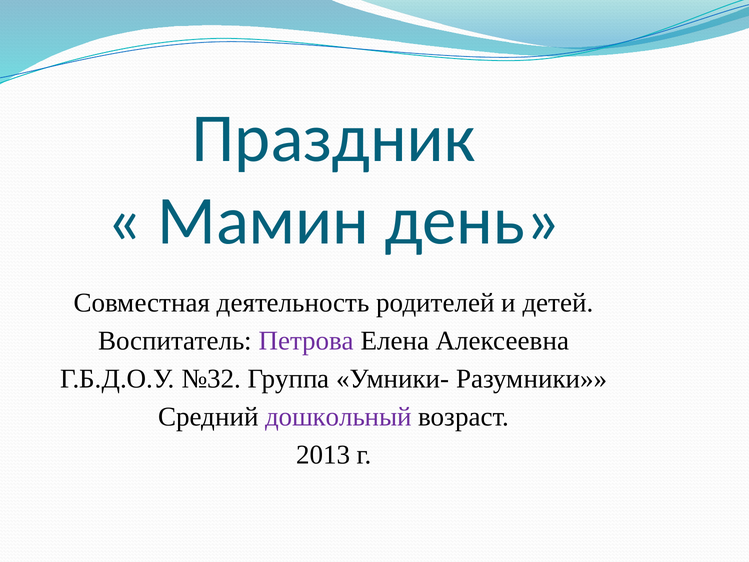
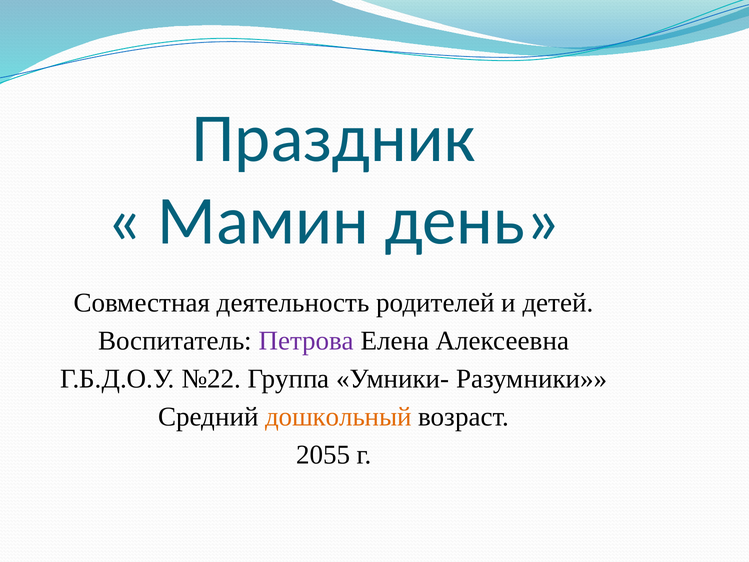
№32: №32 -> №22 (211, 379)
дошкольный colour: purple -> orange (338, 417)
2013: 2013 -> 2055 (323, 454)
